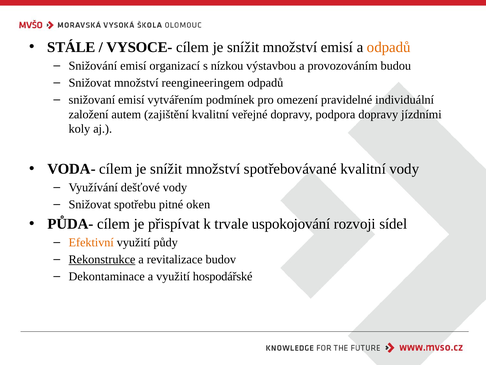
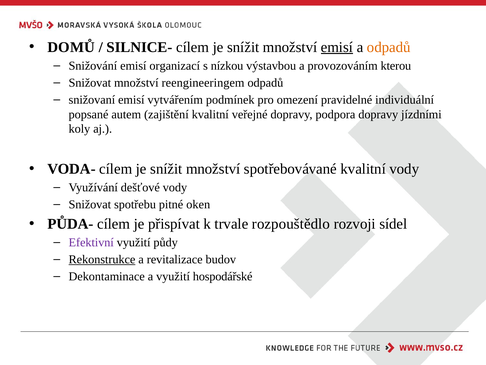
STÁLE: STÁLE -> DOMŮ (71, 47)
VYSOCE-: VYSOCE- -> SILNICE- (140, 47)
emisí underline: none -> present (337, 47)
budou: budou -> kterou (396, 66)
založení: založení -> popsané (89, 114)
uspokojování: uspokojování -> rozpouštědlo (291, 224)
Efektivní colour: orange -> purple (91, 242)
